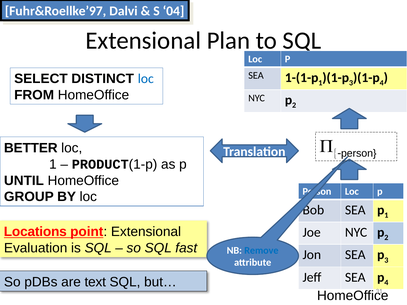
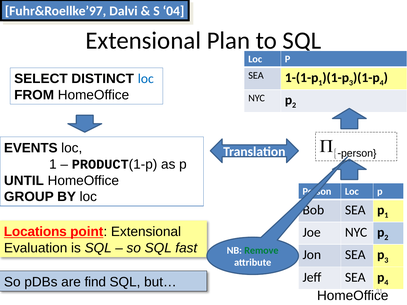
BETTER: BETTER -> EVENTS (31, 148)
Remove colour: blue -> green (261, 251)
text: text -> find (95, 282)
